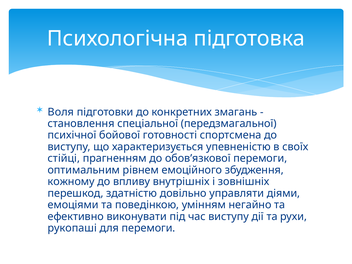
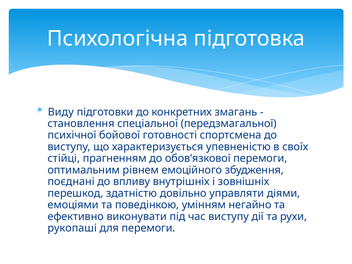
Воля: Воля -> Виду (61, 112)
кожному: кожному -> поєднані (71, 182)
